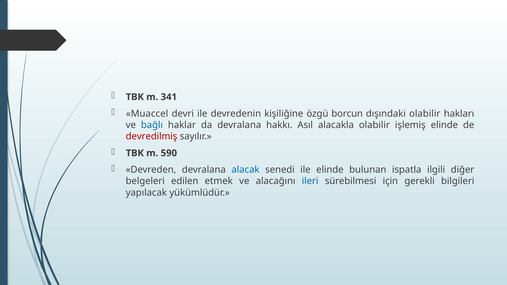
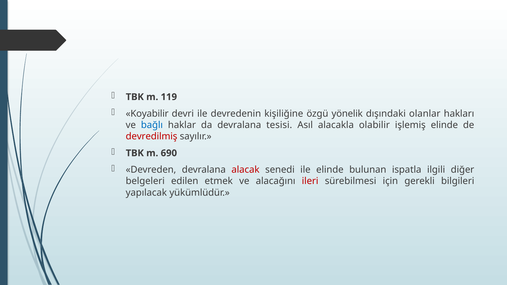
341: 341 -> 119 (169, 97)
Muaccel: Muaccel -> Koyabilir (147, 114)
borcun: borcun -> yönelik (347, 114)
dışındaki olabilir: olabilir -> olanlar (425, 114)
hakkı: hakkı -> tesisi (279, 125)
590: 590 -> 690 (169, 153)
alacak colour: blue -> red (245, 170)
ileri colour: blue -> red (310, 181)
